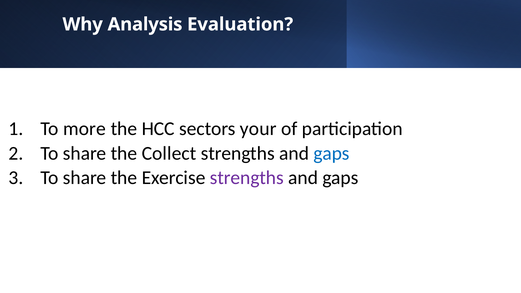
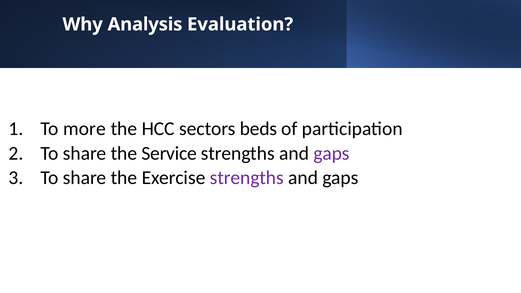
your: your -> beds (258, 129)
Collect: Collect -> Service (169, 153)
gaps colour: blue -> purple (331, 153)
